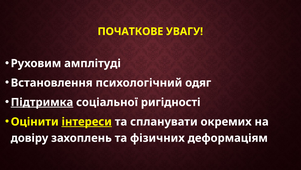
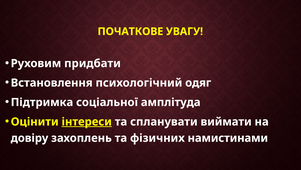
амплітуді: амплітуді -> придбати (92, 63)
Підтримка underline: present -> none (42, 102)
ригідності: ригідності -> амплітуда (171, 102)
окремих: окремих -> виймати (226, 121)
деформаціям: деформаціям -> намистинами (228, 138)
